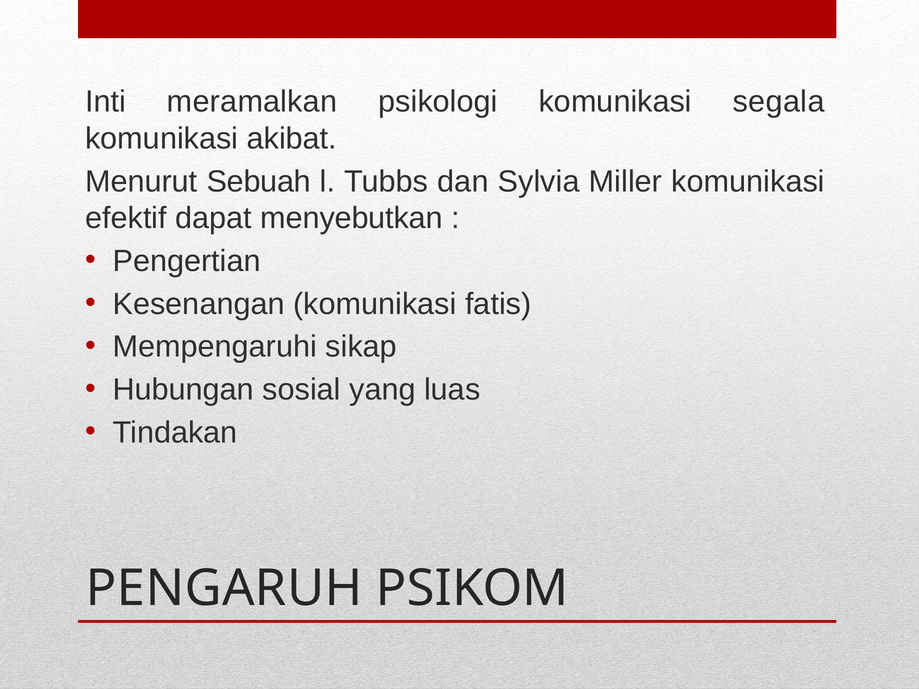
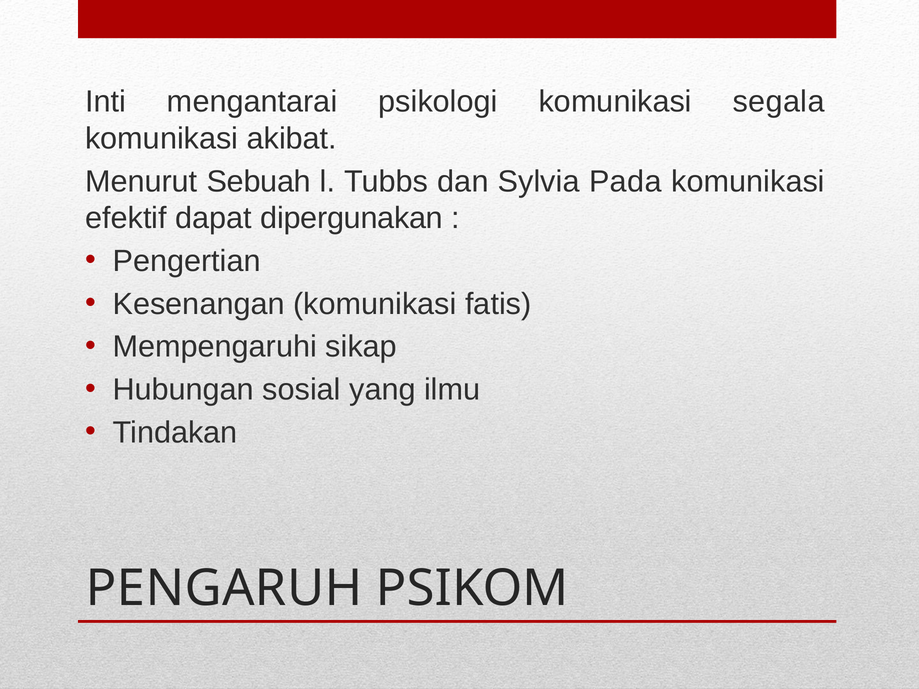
meramalkan: meramalkan -> mengantarai (252, 102)
Miller: Miller -> Pada (625, 182)
menyebutkan: menyebutkan -> dipergunakan (352, 218)
luas: luas -> ilmu (452, 390)
